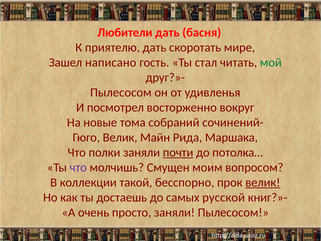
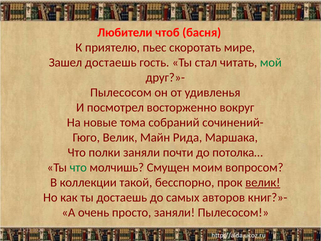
Любители дать: дать -> чтоб (167, 33)
приятелю дать: дать -> пьес (155, 48)
Зашел написано: написано -> достаешь (111, 63)
почти underline: present -> none (178, 152)
что colour: purple -> green (78, 167)
русской: русской -> авторов (224, 197)
